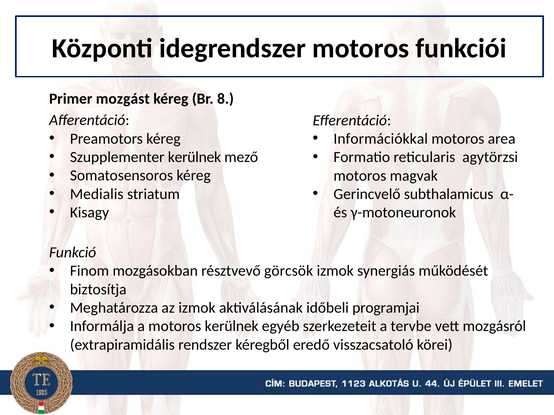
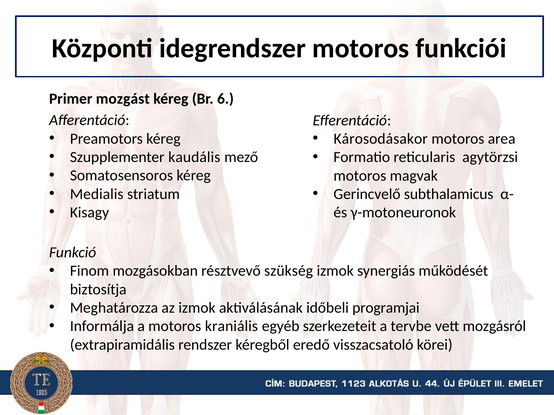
8: 8 -> 6 (225, 99)
Információkkal: Információkkal -> Károsodásakor (381, 139)
Szupplementer kerülnek: kerülnek -> kaudális (194, 157)
görcsök: görcsök -> szükség (289, 271)
motoros kerülnek: kerülnek -> kraniális (231, 327)
